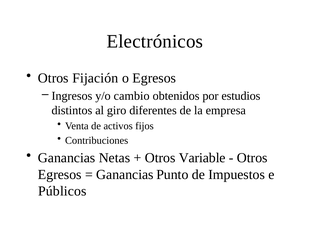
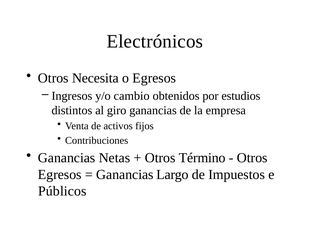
Fijación: Fijación -> Necesita (95, 78)
giro diferentes: diferentes -> ganancias (153, 110)
Variable: Variable -> Término (202, 158)
Punto: Punto -> Largo (172, 174)
